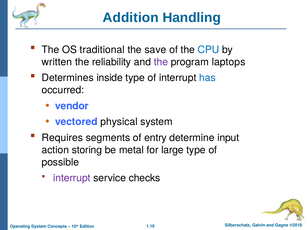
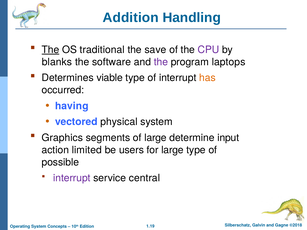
The underline: none -> present (50, 50)
CPU colour: blue -> purple (209, 50)
written: written -> blanks (57, 62)
reliability: reliability -> software (112, 62)
inside: inside -> viable (110, 78)
has colour: blue -> orange (207, 78)
vendor: vendor -> having (72, 106)
Requires: Requires -> Graphics (62, 138)
of entry: entry -> large (156, 138)
storing: storing -> limited (87, 150)
metal: metal -> users (131, 150)
checks: checks -> central (144, 178)
